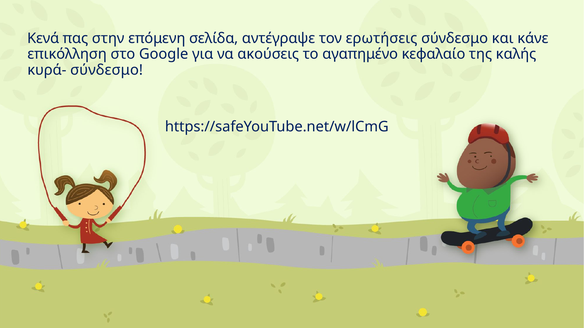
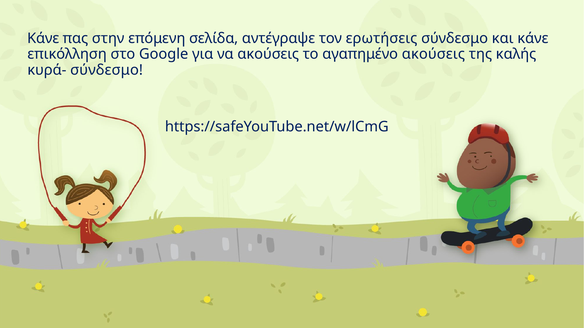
Κενά: Κενά -> Κάνε (43, 38)
αγαπημένο κεφαλαίο: κεφαλαίο -> ακούσεις (433, 54)
